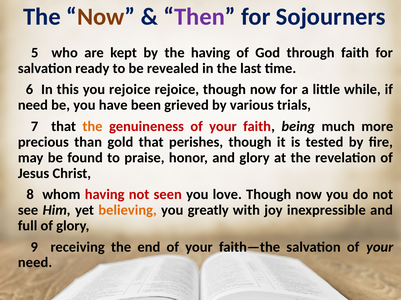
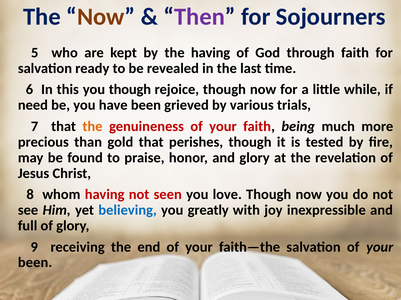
you rejoice: rejoice -> though (130, 90)
believing colour: orange -> blue (128, 211)
need: need -> been (35, 263)
